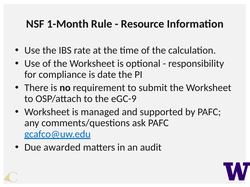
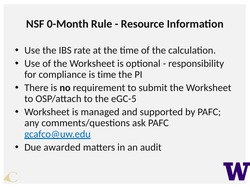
1-Month: 1-Month -> 0-Month (68, 24)
is date: date -> time (107, 75)
eGC-9: eGC-9 -> eGC-5 (124, 99)
